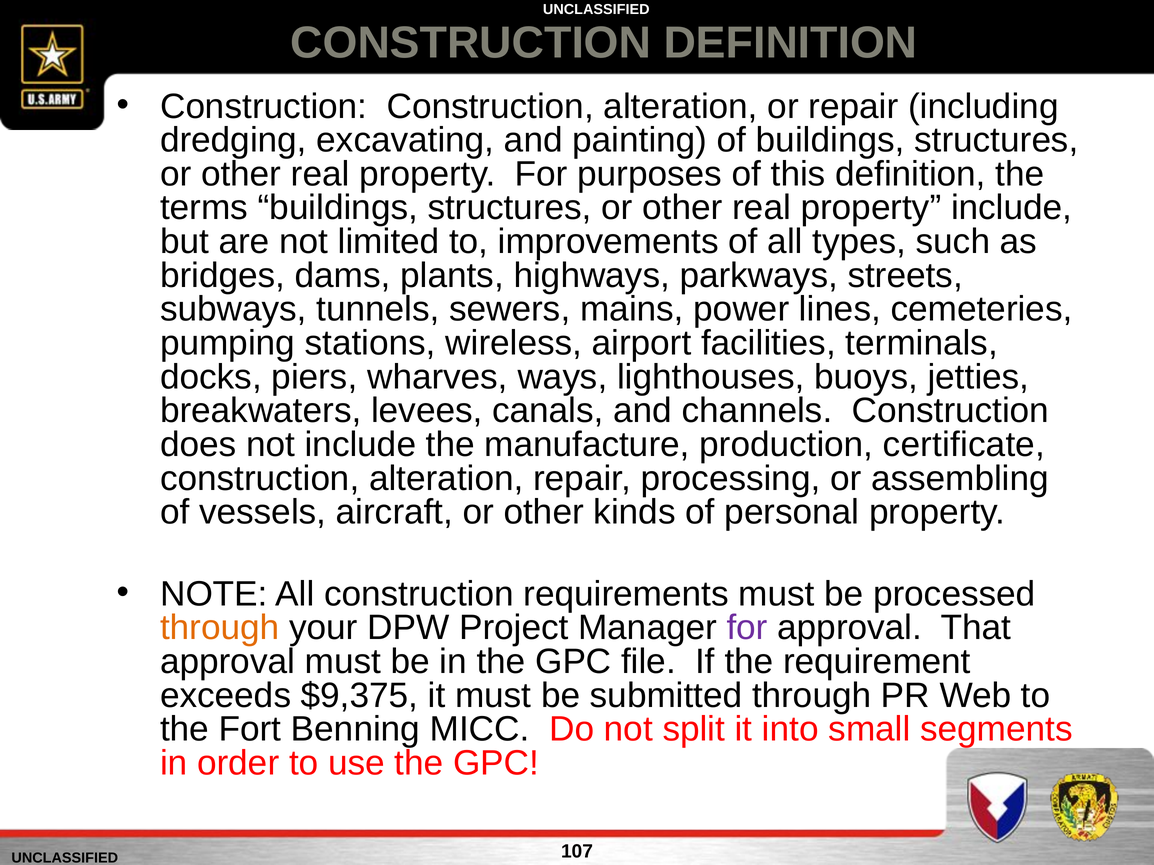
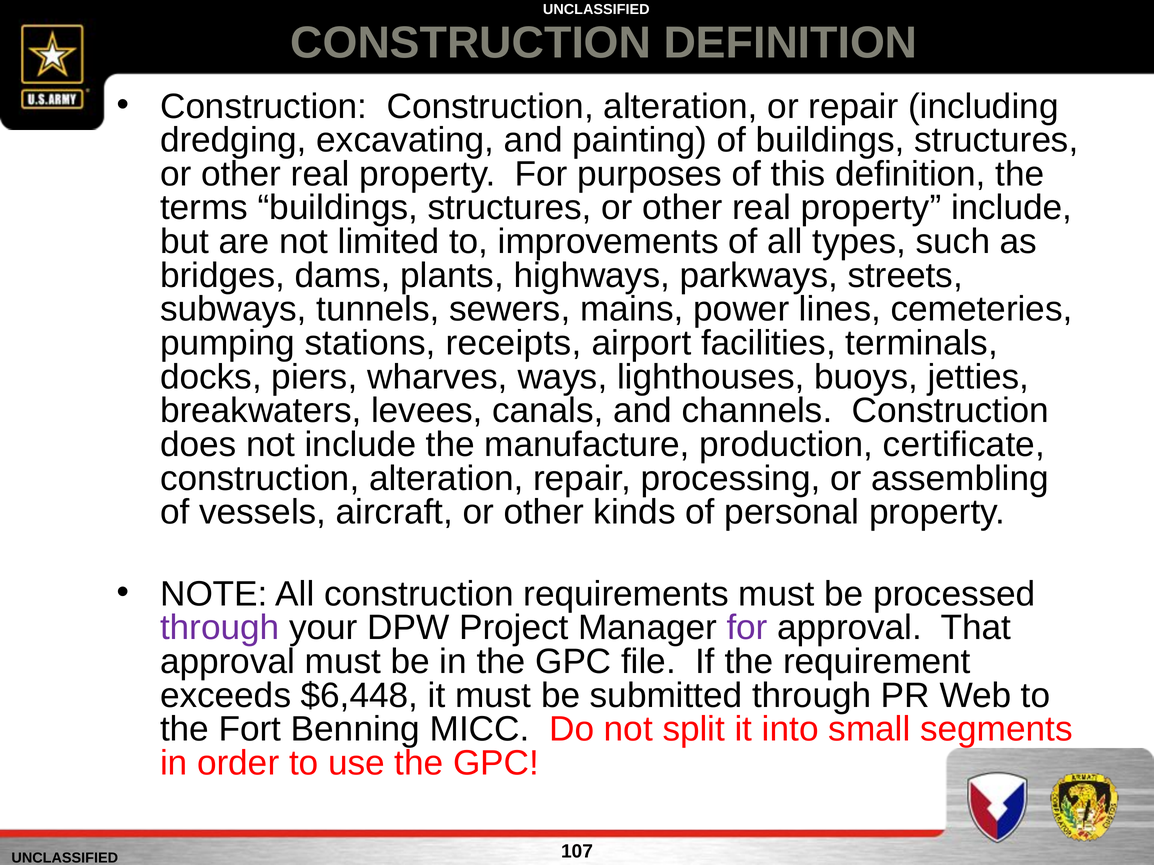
wireless: wireless -> receipts (514, 343)
through colour: orange -> purple (220, 628)
$9,375: $9,375 -> $6,448 (359, 696)
